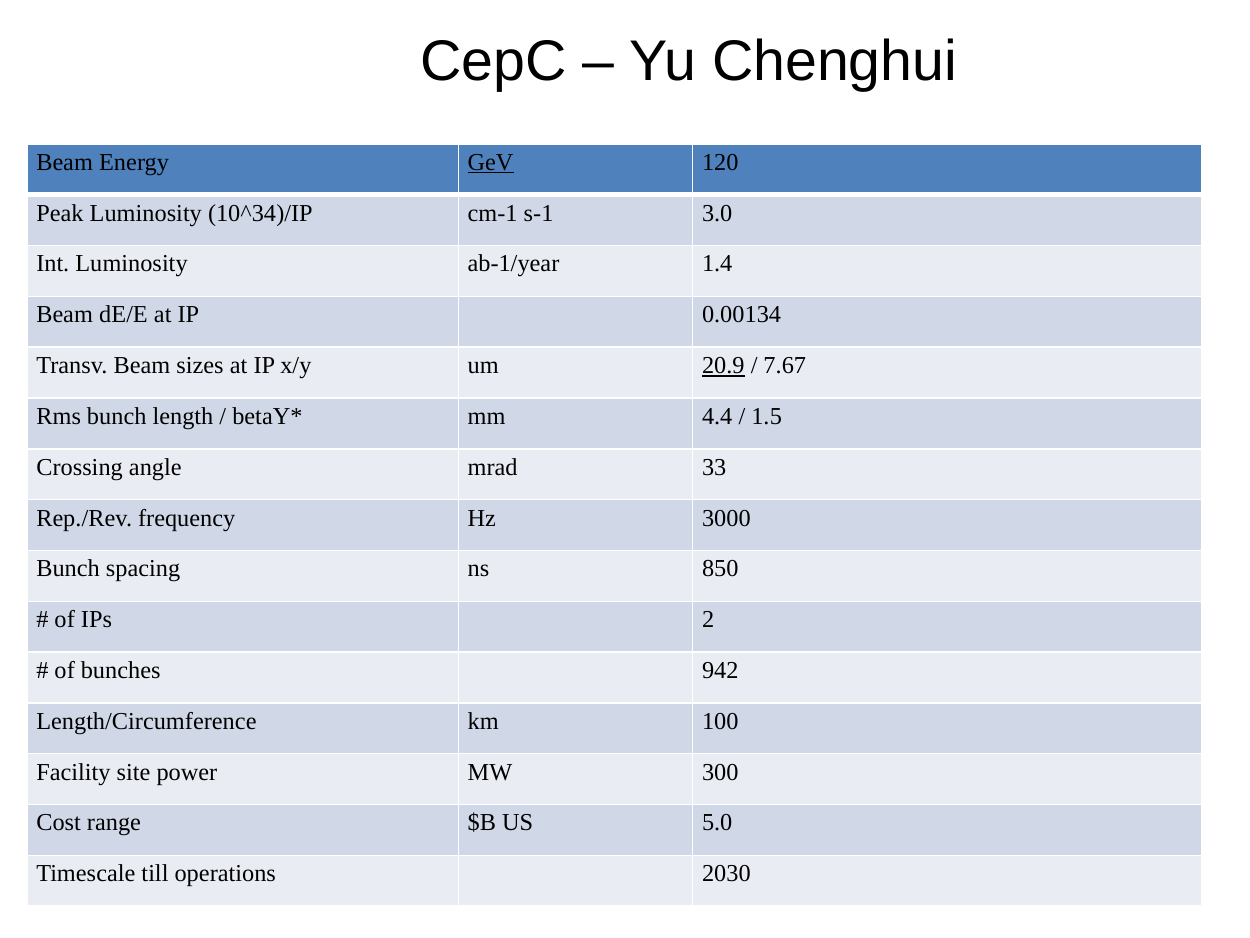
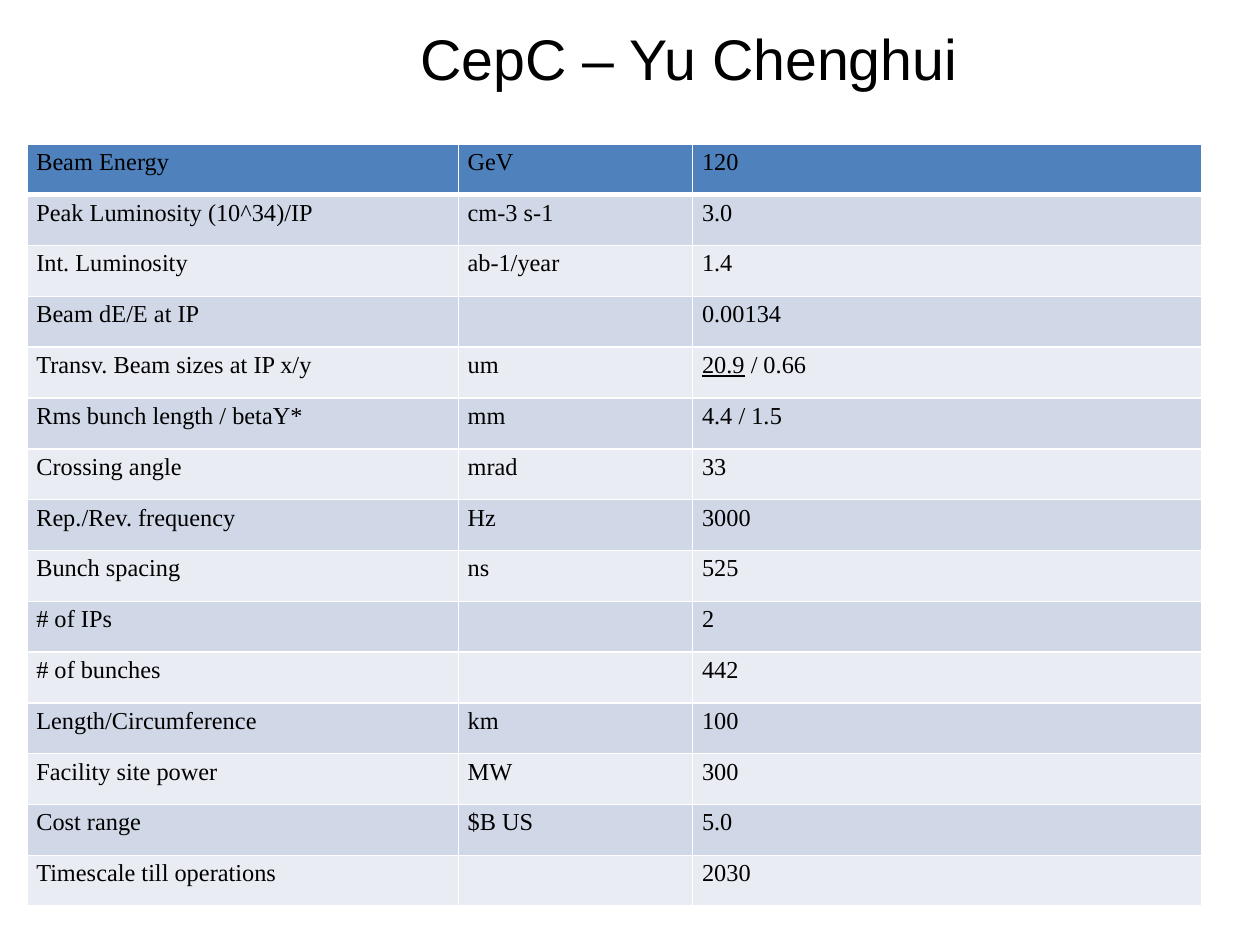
GeV underline: present -> none (491, 162)
cm-1: cm-1 -> cm-3 (493, 213)
7.67: 7.67 -> 0.66 (785, 365)
850: 850 -> 525 (720, 569)
942: 942 -> 442 (720, 670)
